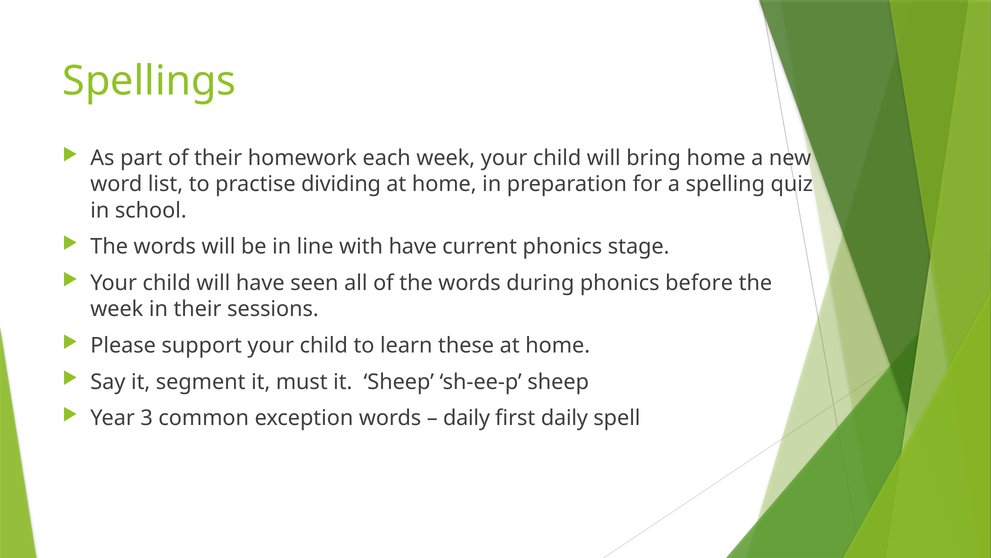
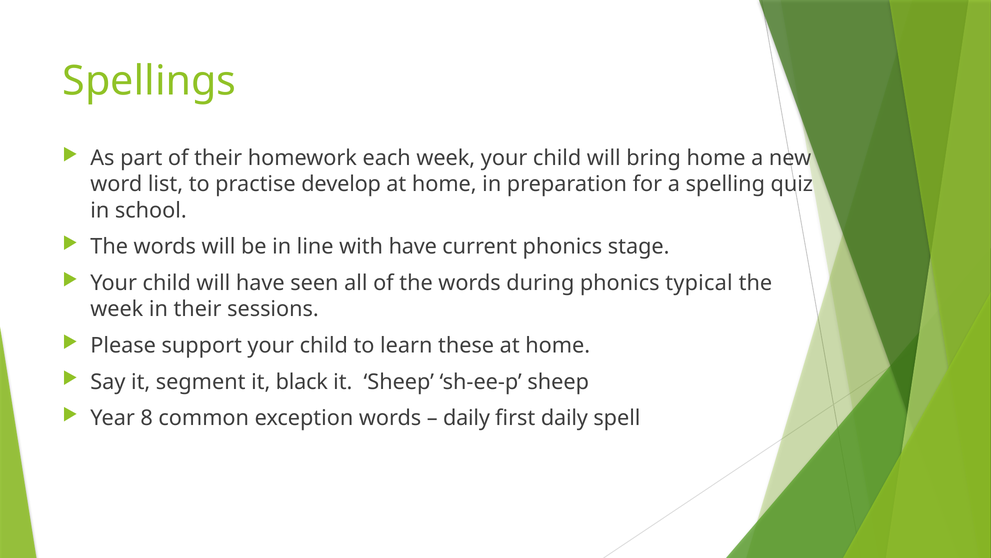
dividing: dividing -> develop (341, 184)
before: before -> typical (699, 283)
must: must -> black (302, 382)
3: 3 -> 8 (147, 418)
